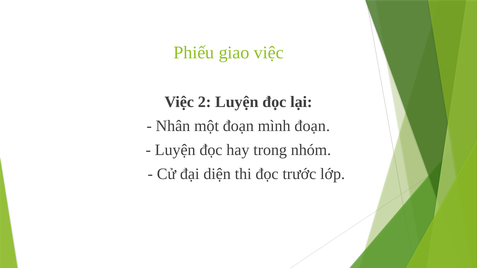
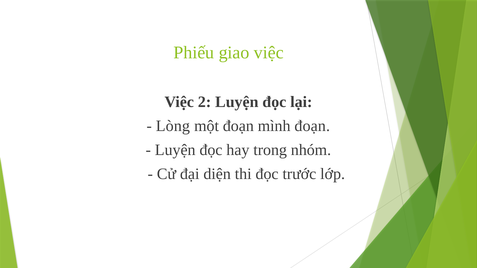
Nhân: Nhân -> Lòng (173, 126)
